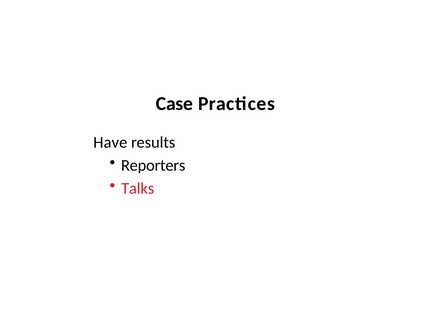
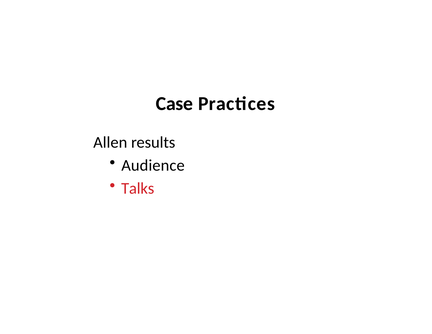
Have: Have -> Allen (110, 142)
Reporters: Reporters -> Audience (153, 165)
